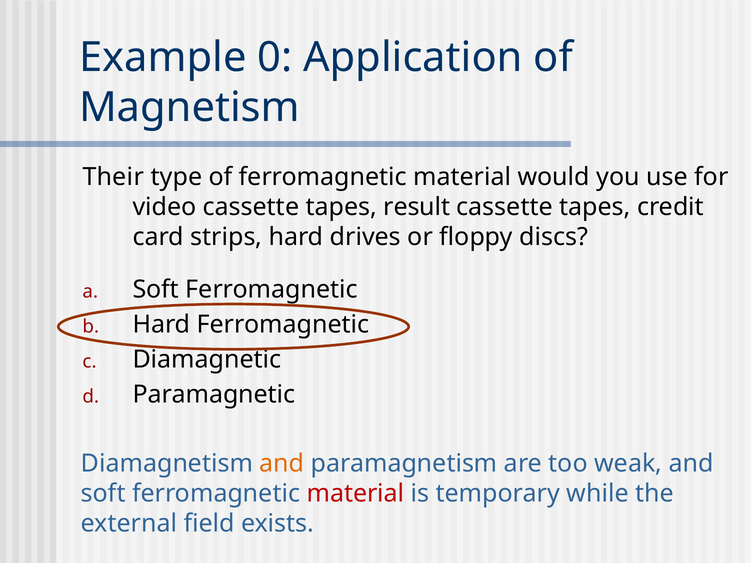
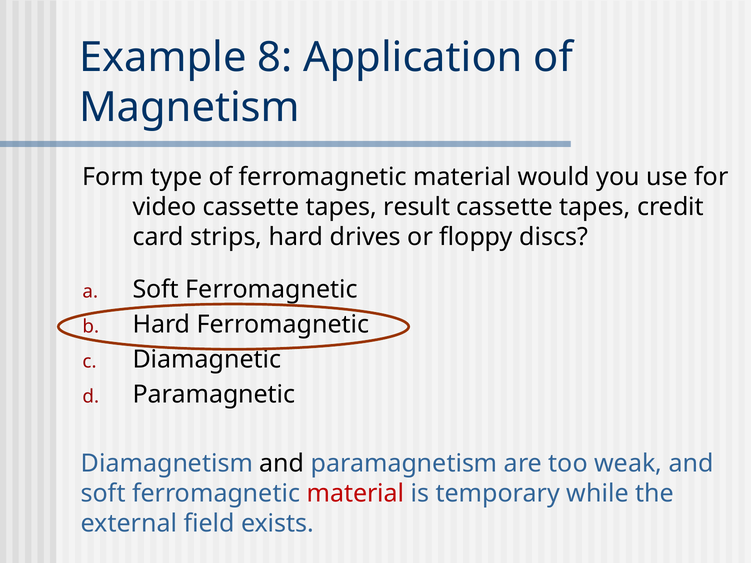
0: 0 -> 8 (275, 57)
Their: Their -> Form (113, 177)
and colour: orange -> black (282, 464)
